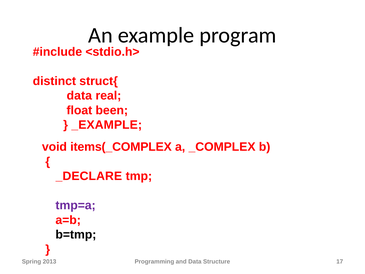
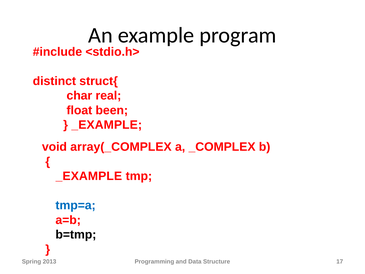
data: data -> char (79, 96)
items(_COMPLEX: items(_COMPLEX -> array(_COMPLEX (121, 147)
_DECLARE: _DECLARE -> _EXAMPLE (89, 176)
tmp=a colour: purple -> blue (76, 205)
